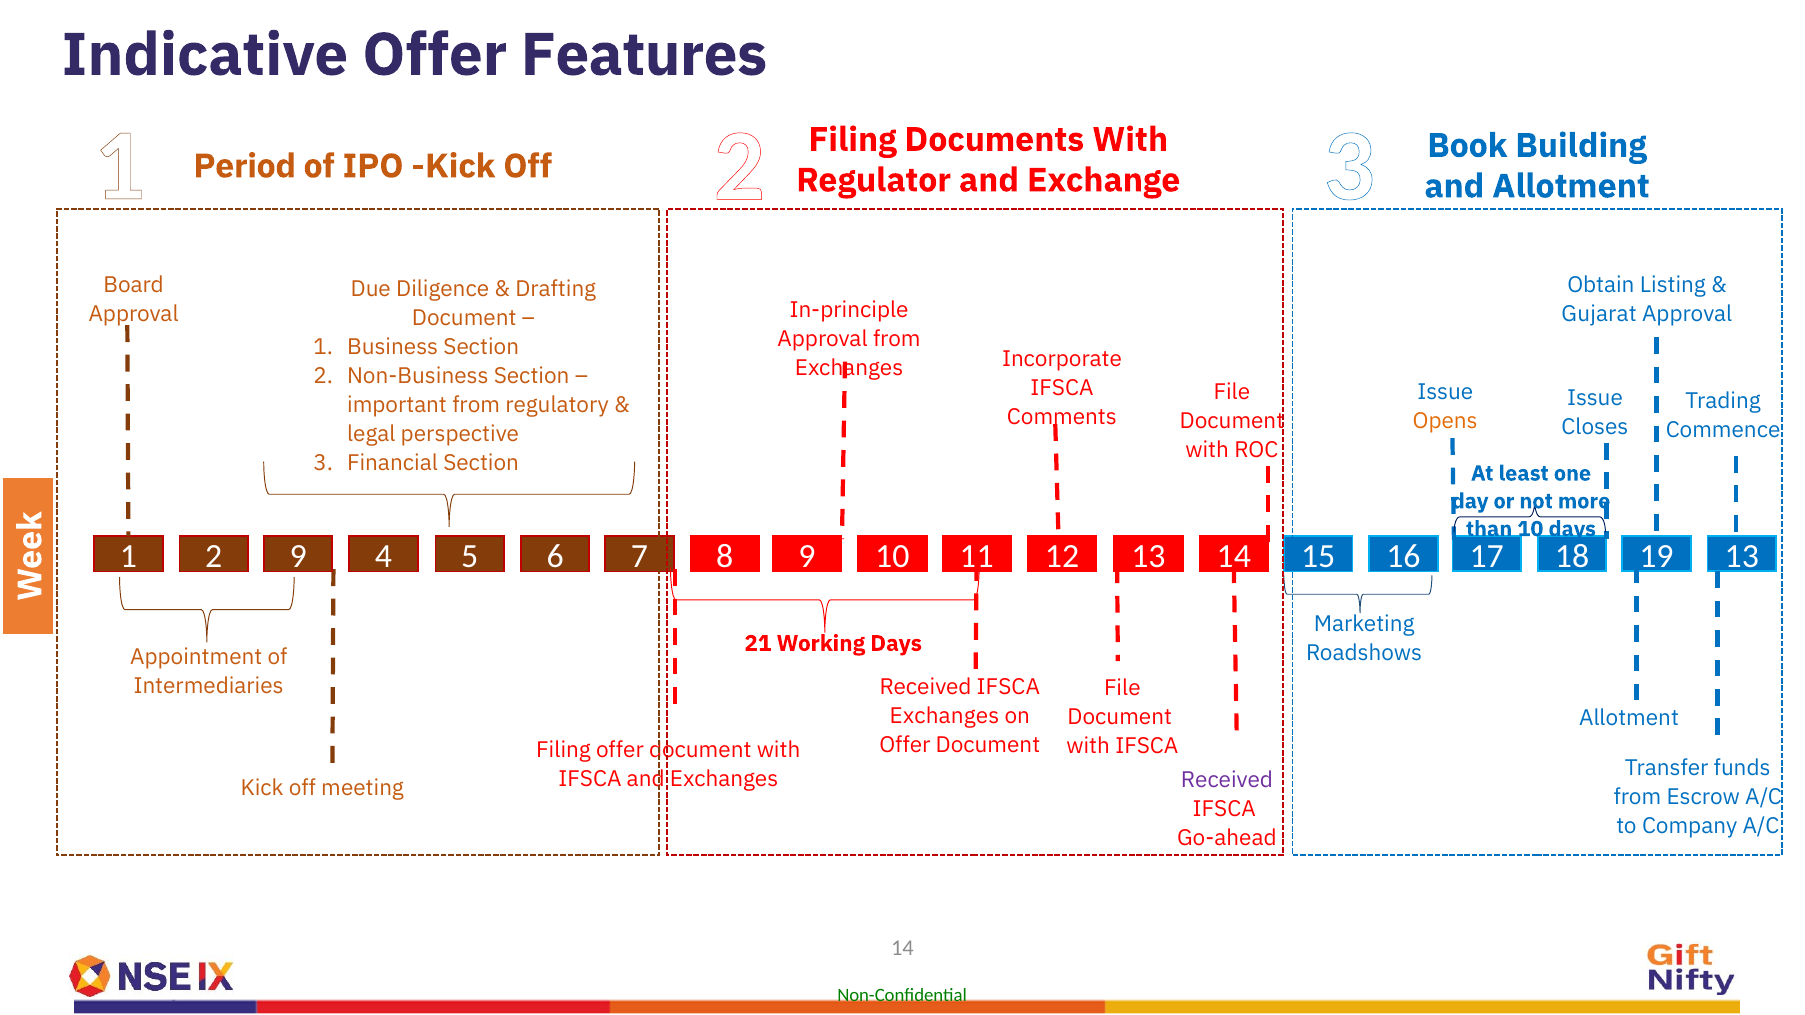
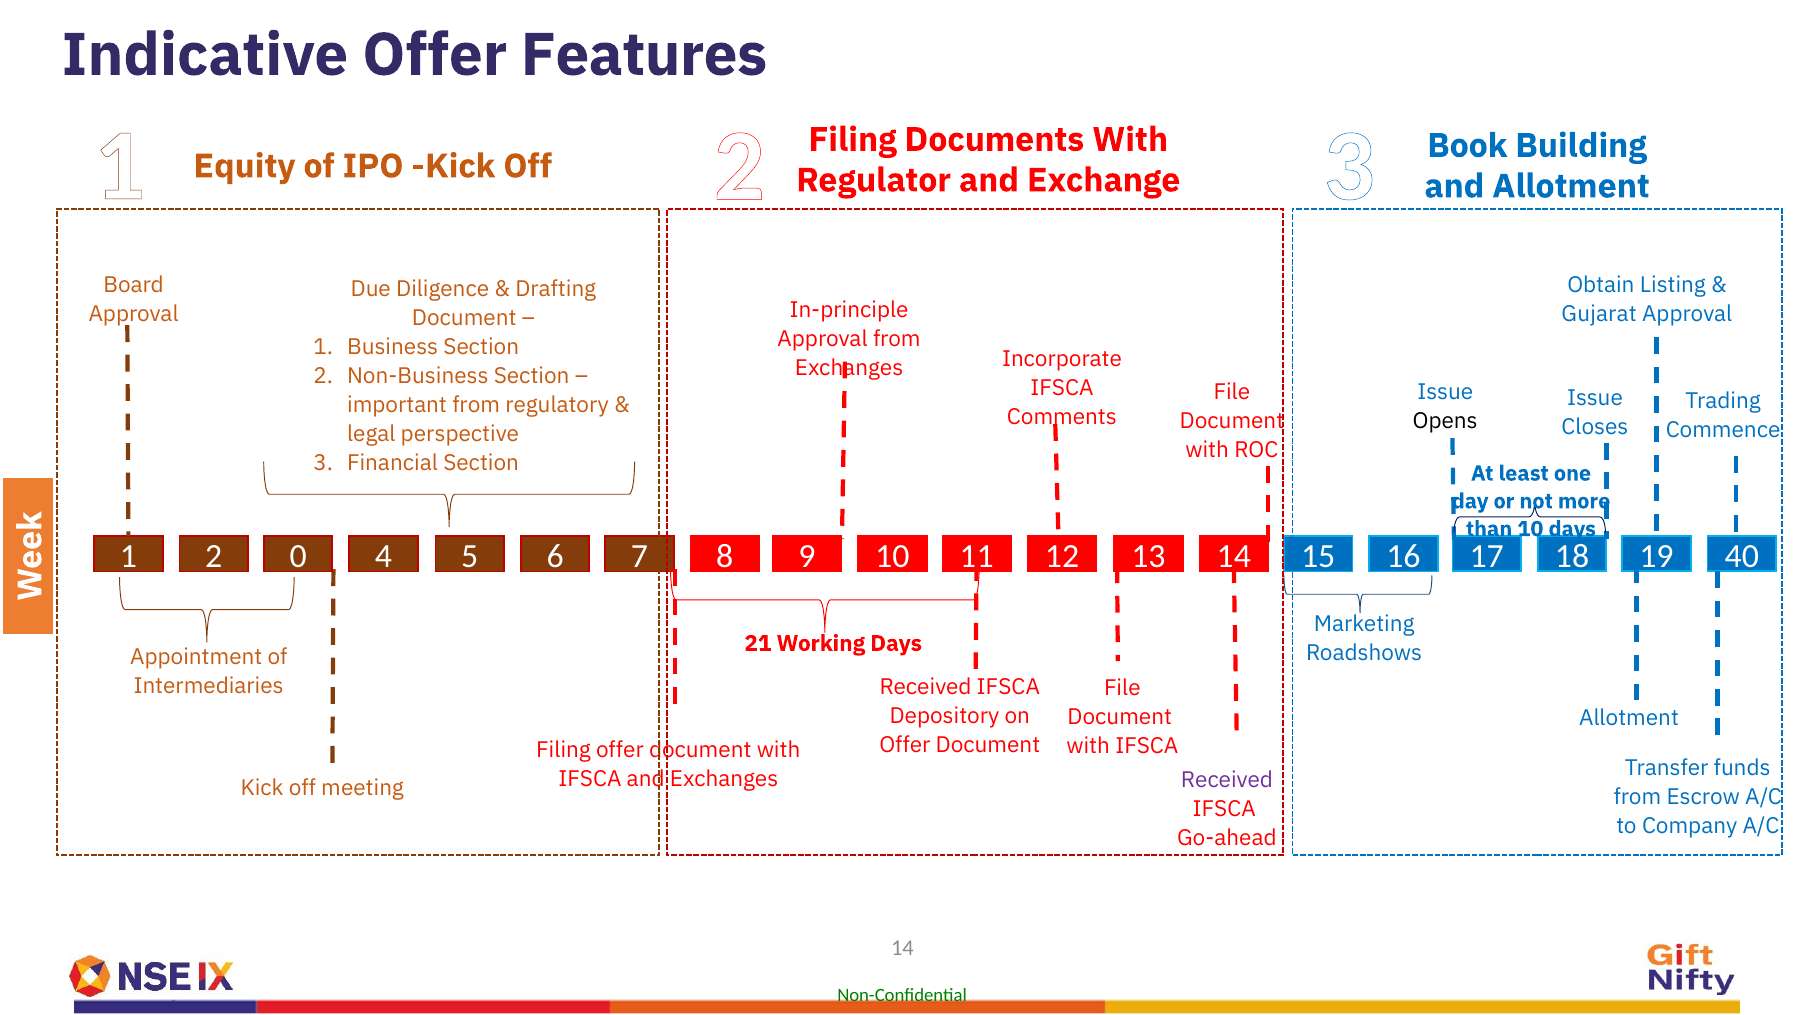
Period: Period -> Equity (245, 166)
Opens colour: orange -> black (1445, 421)
2 9: 9 -> 0 (298, 556)
19 13: 13 -> 40 (1742, 556)
Exchanges: Exchanges -> Depository (944, 716)
